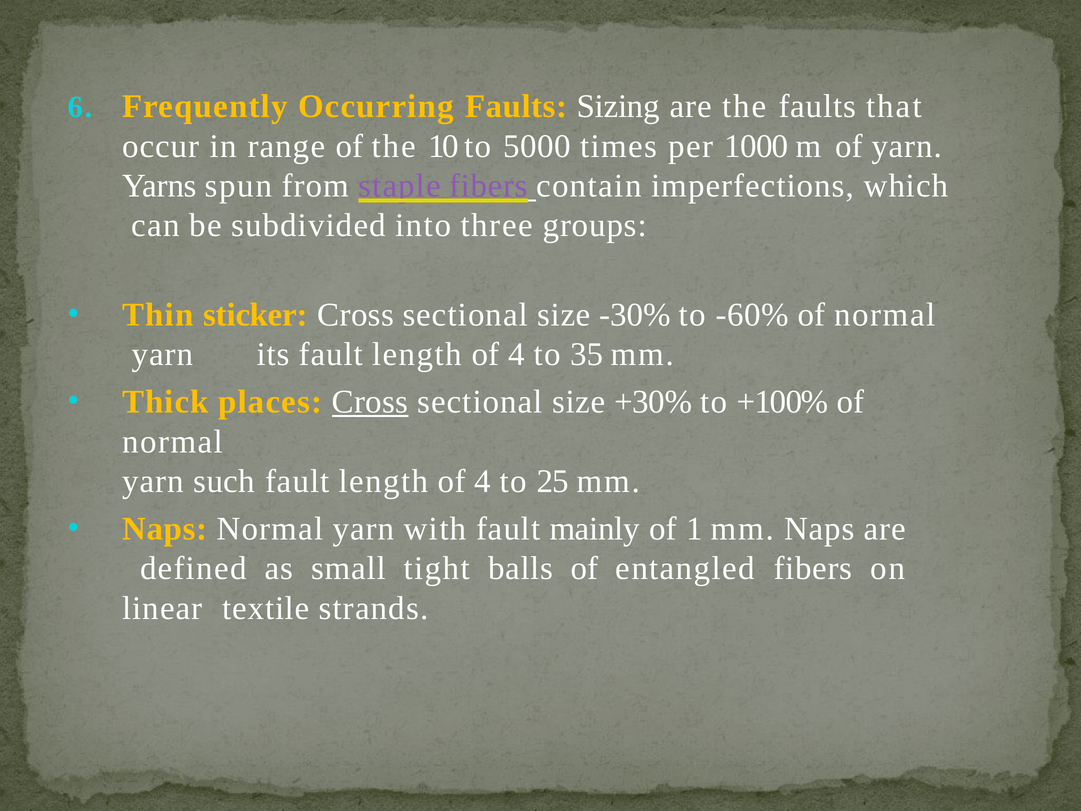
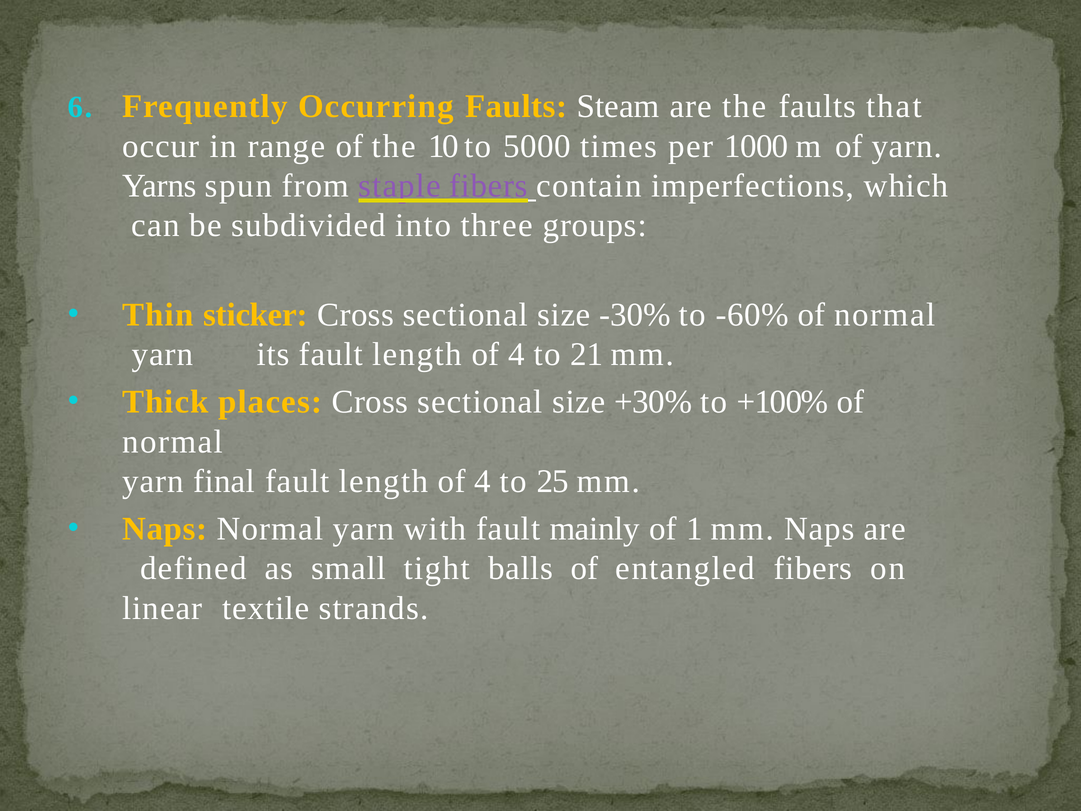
Sizing: Sizing -> Steam (618, 107)
35: 35 -> 21 (587, 354)
Cross underline: present -> none (370, 402)
such: such -> final (224, 481)
